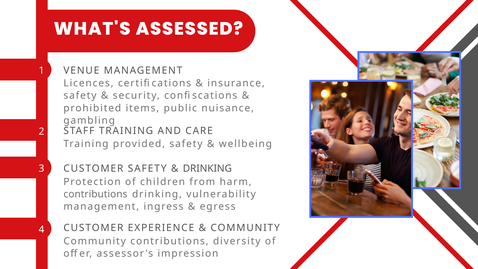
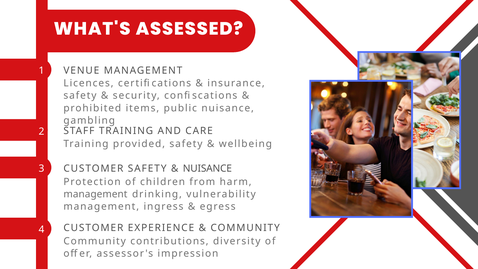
DRINKING: DRINKING -> NUISANCE (207, 168)
contributions: contributions -> management (95, 194)
